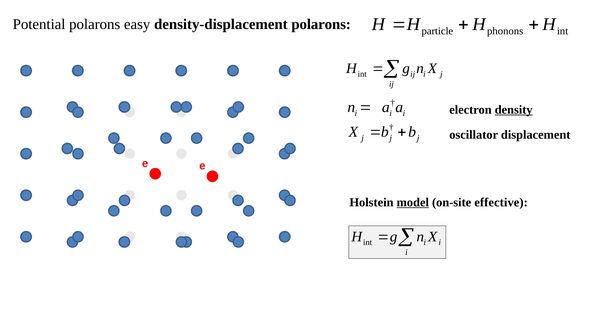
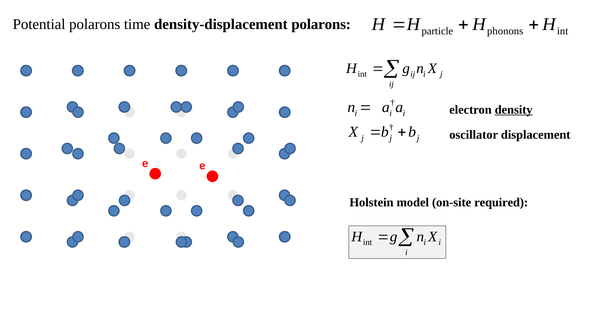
easy: easy -> time (137, 24)
model underline: present -> none (413, 202)
effective: effective -> required (501, 202)
